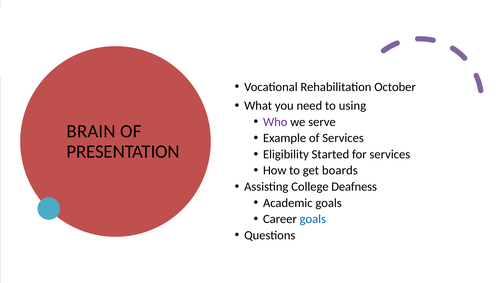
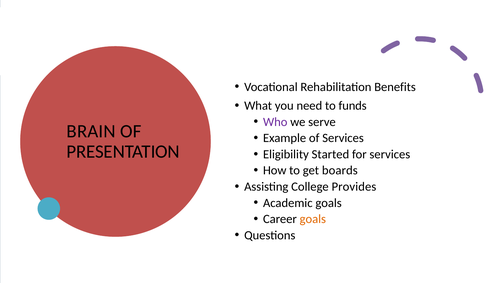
October: October -> Benefits (395, 87)
using: using -> funds (353, 106)
Deafness: Deafness -> Provides (354, 187)
goals colour: blue -> orange (313, 219)
